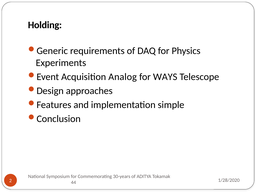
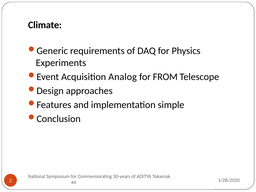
Holding: Holding -> Climate (45, 25)
WAYS: WAYS -> FROM (165, 77)
